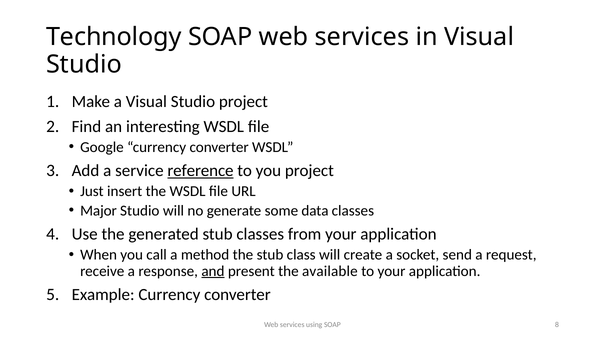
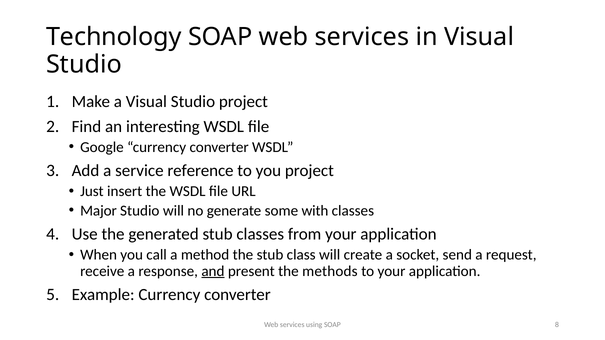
reference underline: present -> none (200, 171)
data: data -> with (315, 211)
available: available -> methods (330, 271)
